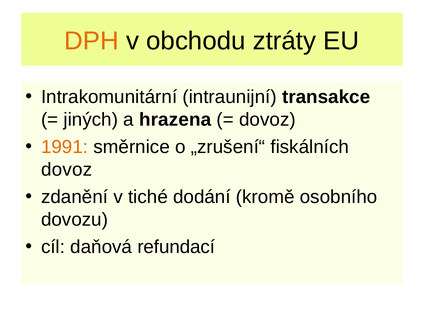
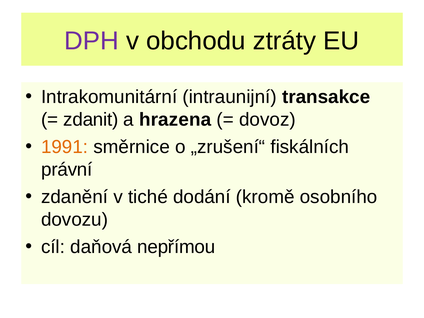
DPH colour: orange -> purple (92, 41)
jiných: jiných -> zdanit (91, 120)
dovoz: dovoz -> právní (67, 170)
refundací: refundací -> nepřímou (176, 247)
